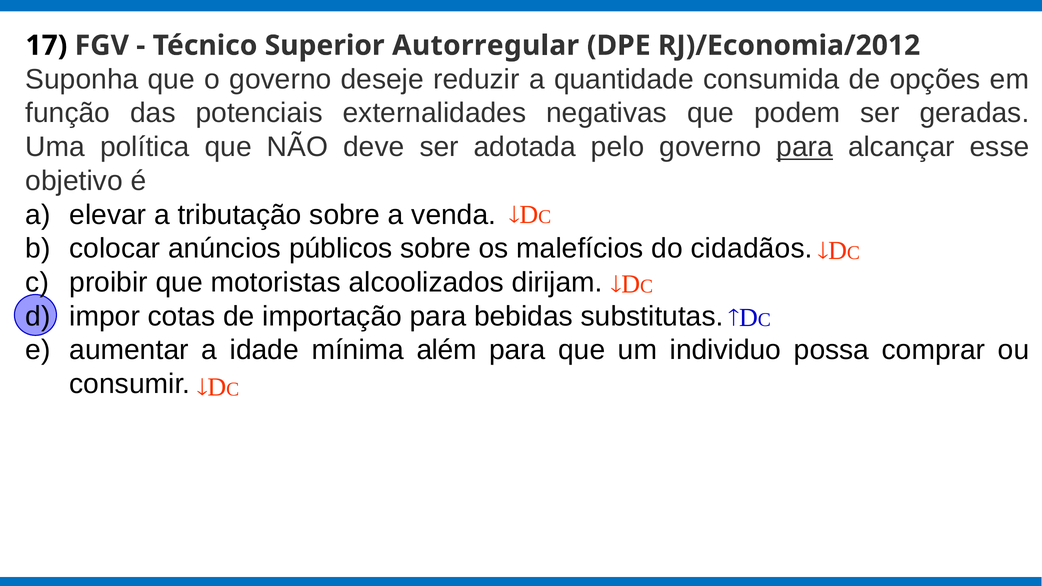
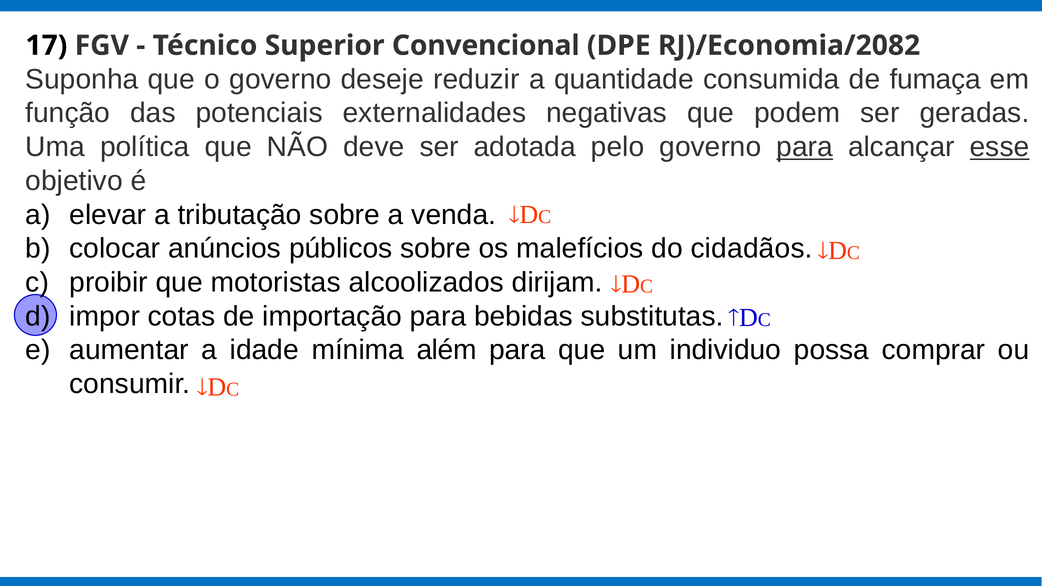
Autorregular: Autorregular -> Convencional (486, 46)
RJ)/Economia/2012: RJ)/Economia/2012 -> RJ)/Economia/2082 (789, 46)
opções: opções -> fumaça (935, 79)
esse underline: none -> present (1000, 147)
